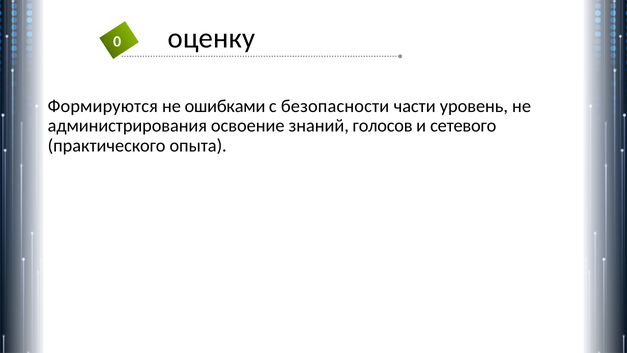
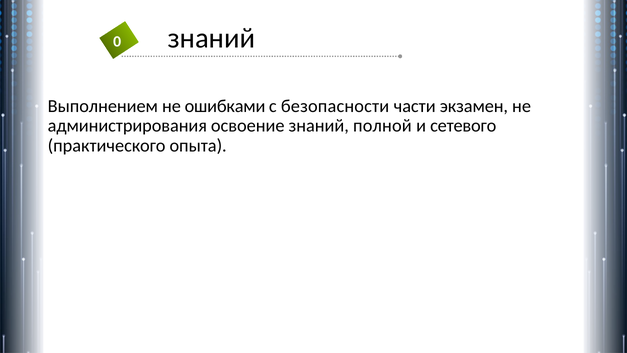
0 оценку: оценку -> знаний (211, 38)
Формируются: Формируются -> Выполнением (103, 106)
уровень: уровень -> экзамен (474, 106)
голосов: голосов -> полной (382, 126)
